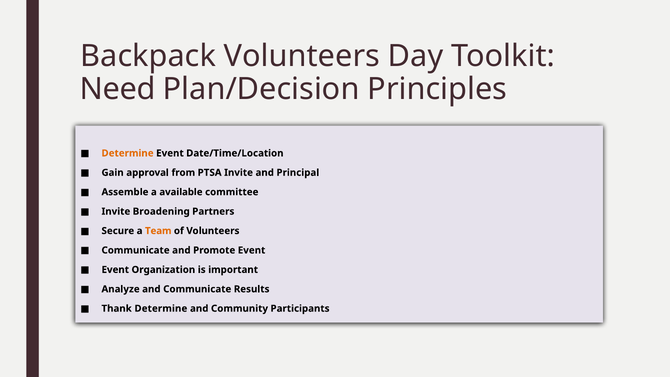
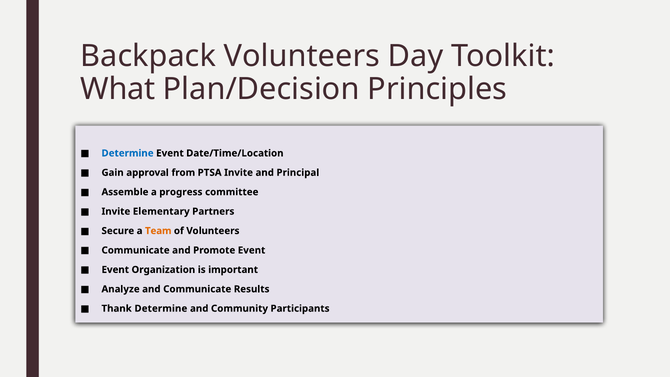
Need: Need -> What (118, 89)
Determine colour: orange -> blue (128, 153)
available: available -> progress (181, 192)
Broadening: Broadening -> Elementary (161, 211)
